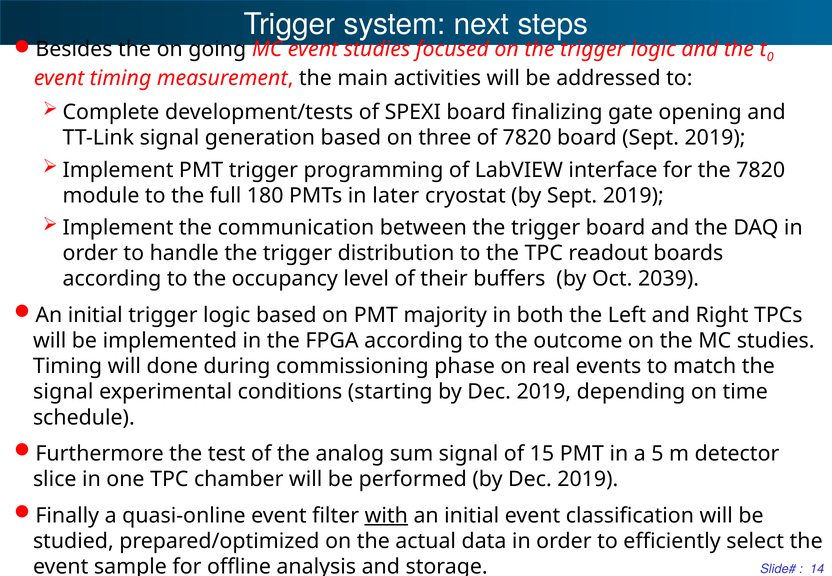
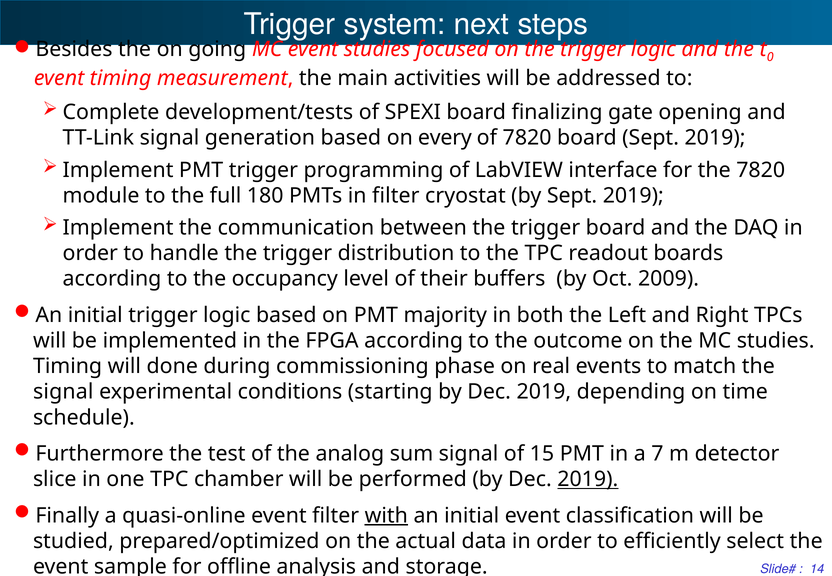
three: three -> every (445, 138)
in later: later -> filter (396, 196)
2039: 2039 -> 2009 (669, 279)
5: 5 -> 7 (657, 454)
2019 underline: none -> present (588, 479)
